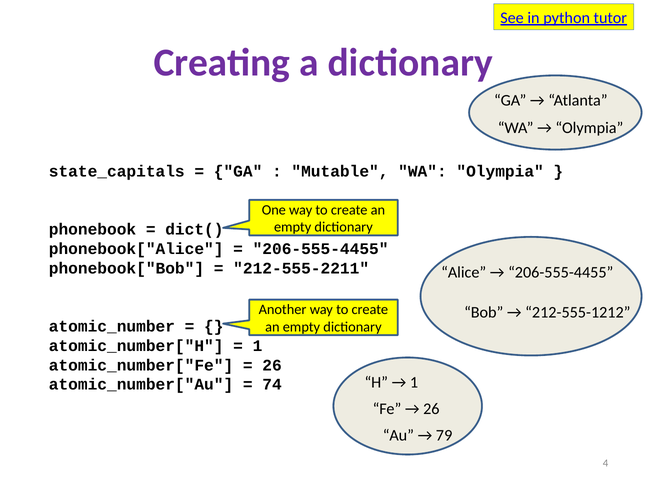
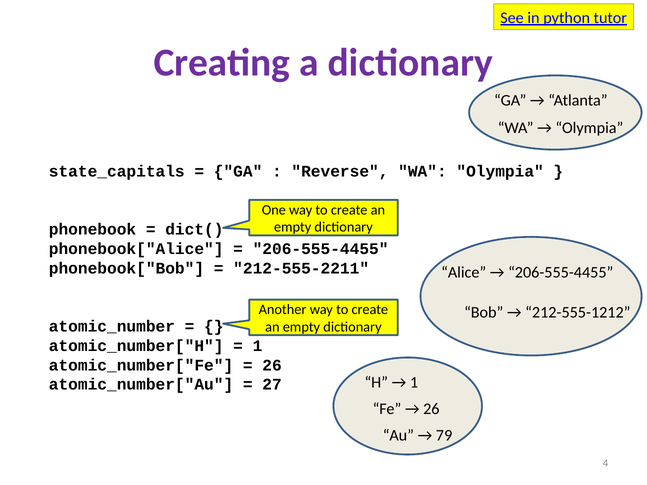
Mutable: Mutable -> Reverse (340, 171)
74: 74 -> 27 (272, 385)
